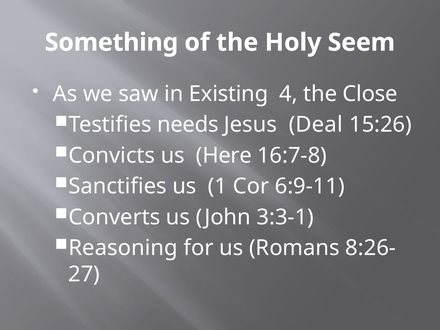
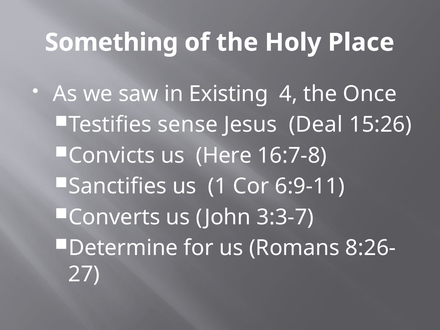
Seem: Seem -> Place (361, 42)
Close: Close -> Once (370, 94)
needs: needs -> sense (188, 125)
3:3-1: 3:3-1 -> 3:3-7 (285, 217)
Reasoning: Reasoning -> Determine (123, 248)
